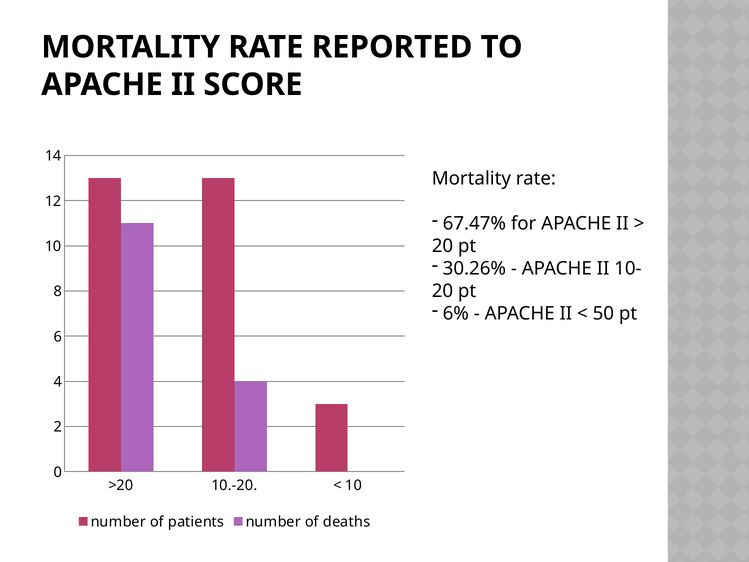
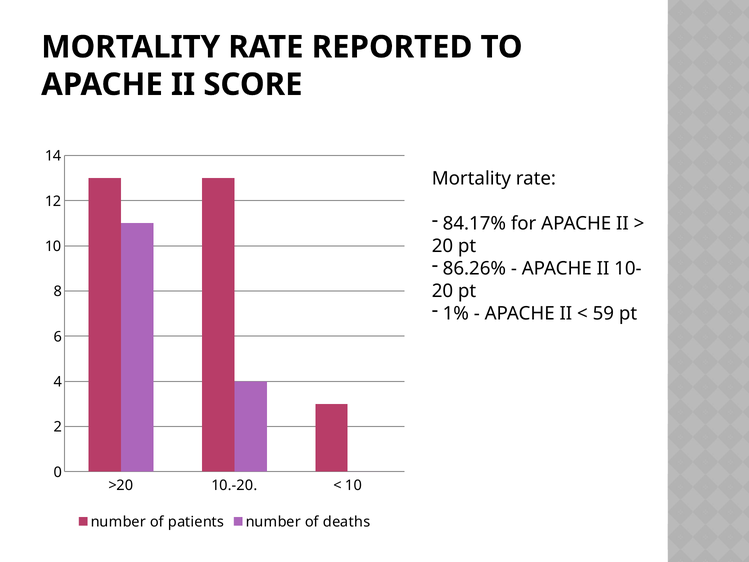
67.47%: 67.47% -> 84.17% (474, 223)
30.26%: 30.26% -> 86.26% (474, 268)
6%: 6% -> 1% (456, 313)
50: 50 -> 59 (603, 313)
